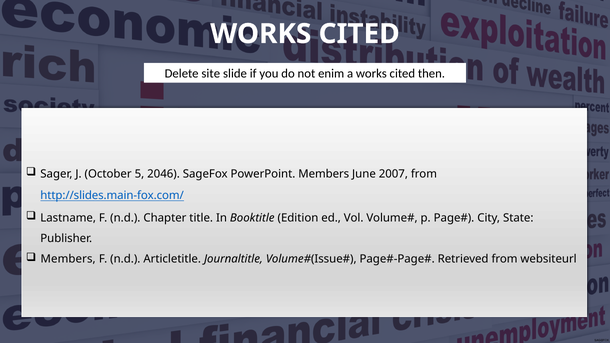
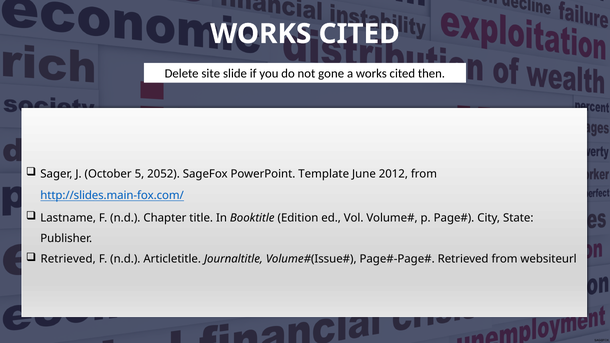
enim: enim -> gone (331, 74)
2046: 2046 -> 2052 (164, 174)
PowerPoint Members: Members -> Template (324, 174)
2007: 2007 -> 2012 (393, 174)
Members: Members -> Retrieved (68, 259)
